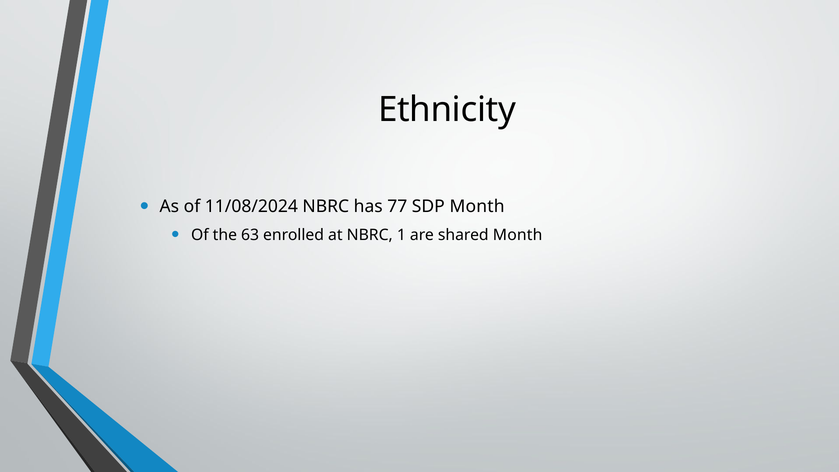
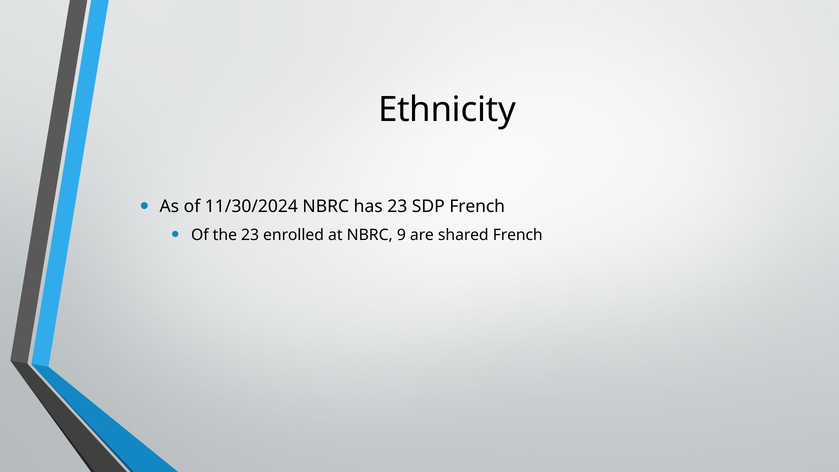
11/08/2024: 11/08/2024 -> 11/30/2024 (251, 207)
has 77: 77 -> 23 (397, 207)
SDP Month: Month -> French (477, 207)
the 63: 63 -> 23 (250, 235)
1: 1 -> 9 (401, 235)
shared Month: Month -> French (518, 235)
